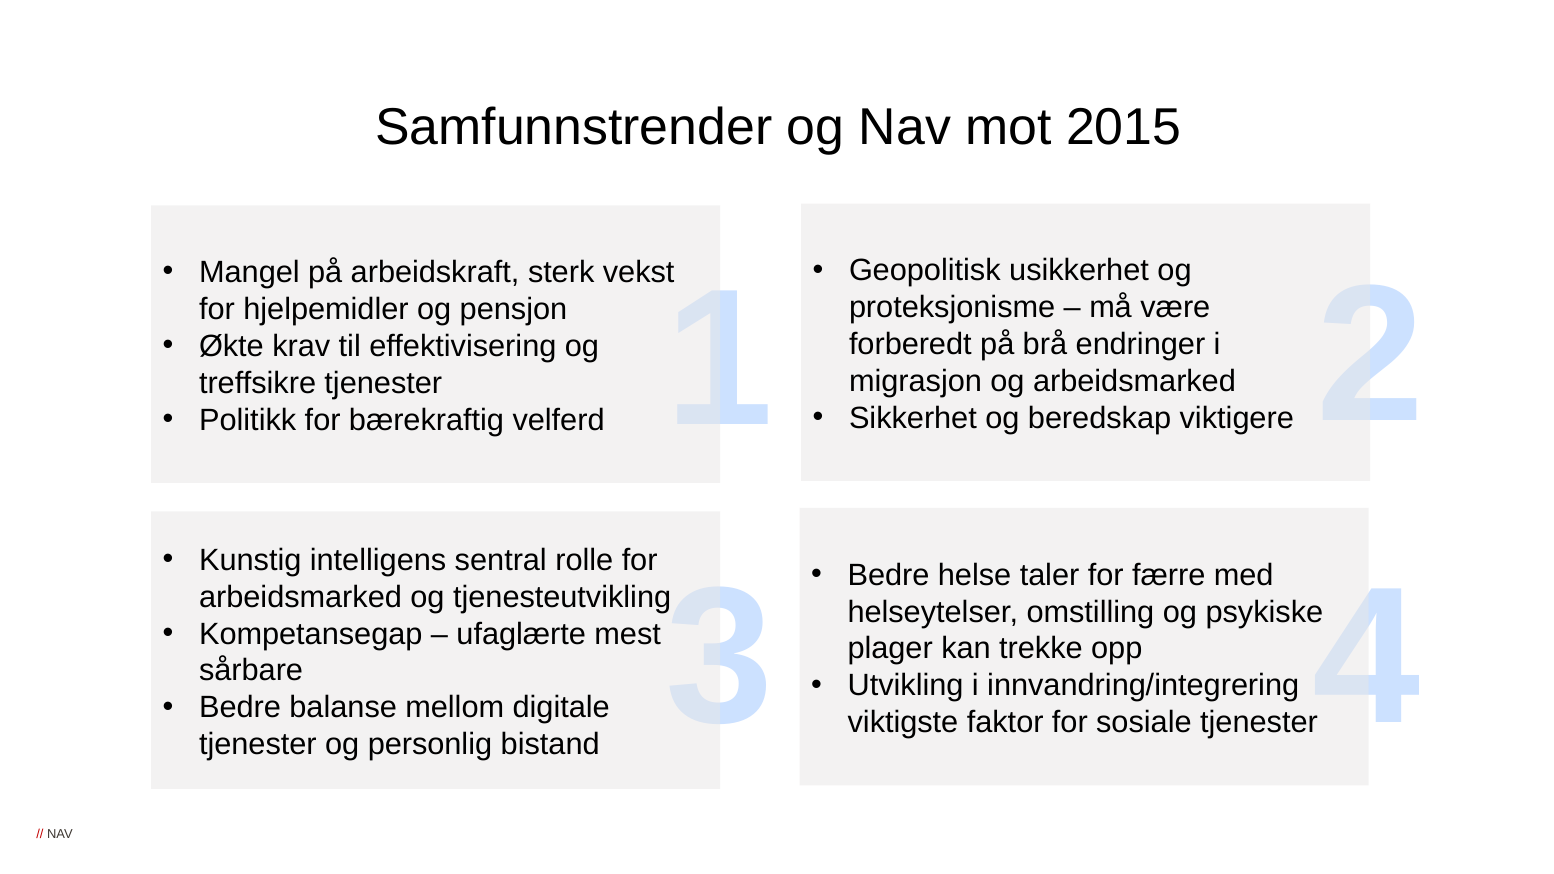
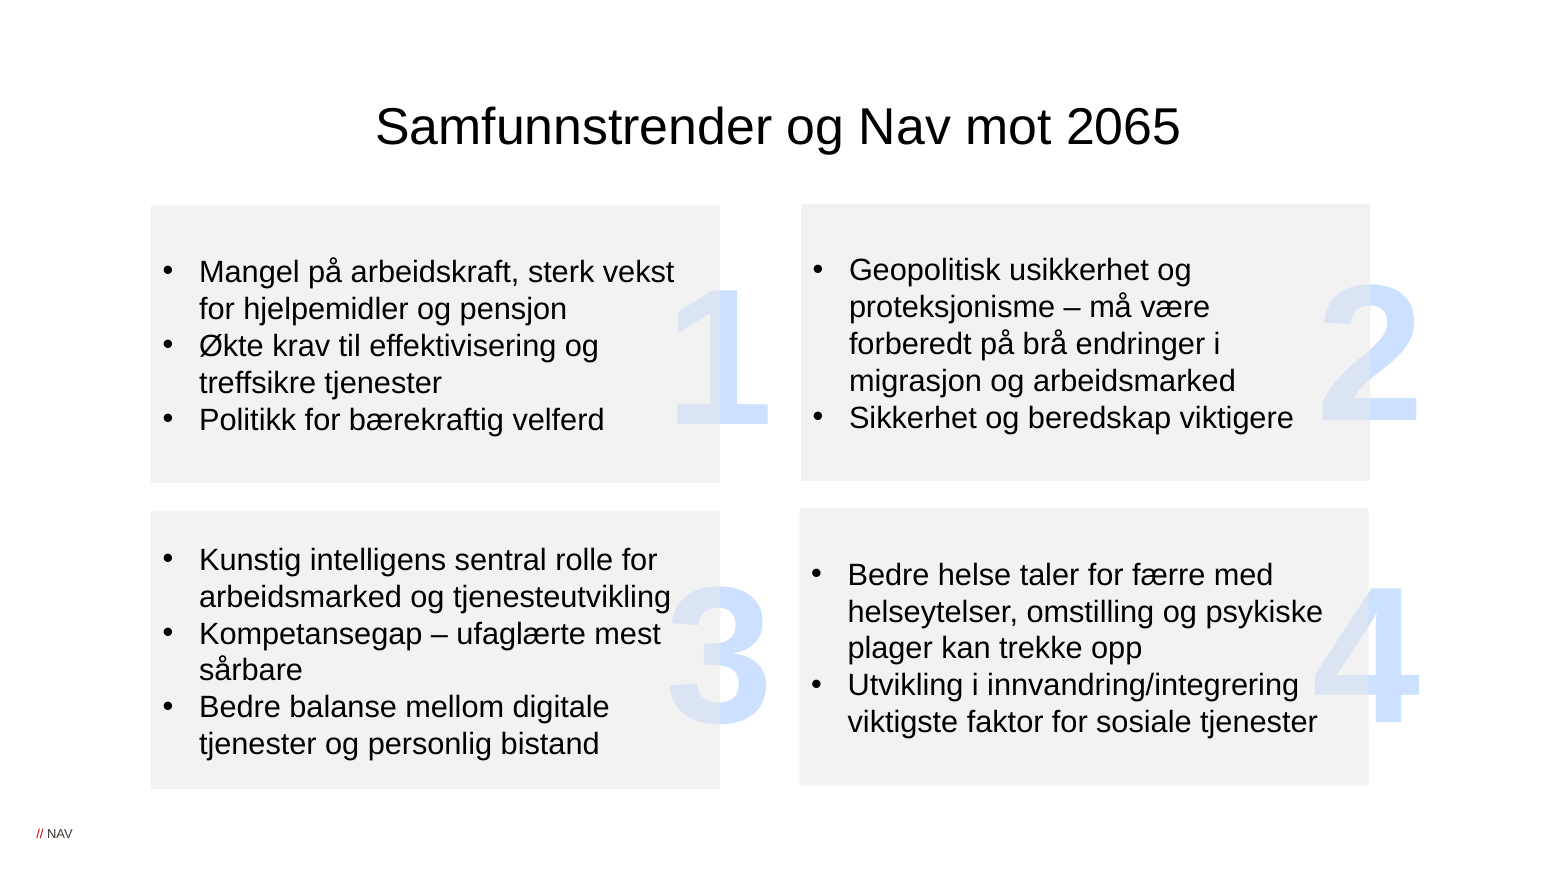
2015: 2015 -> 2065 (1124, 128)
